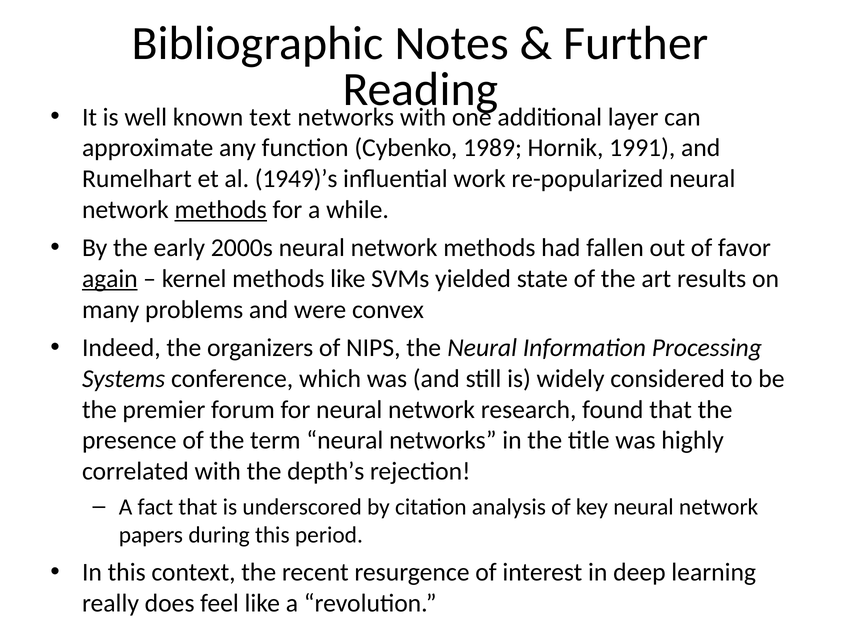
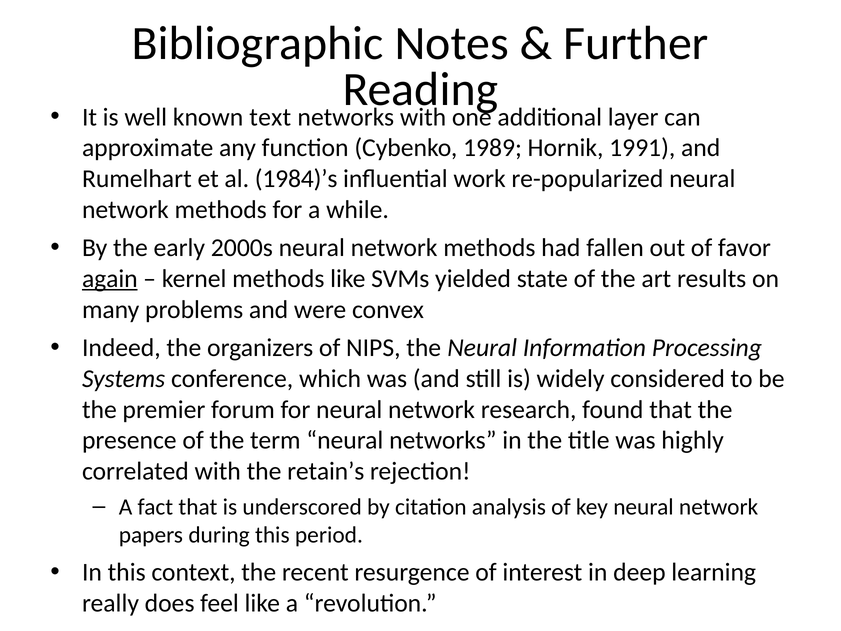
1949)’s: 1949)’s -> 1984)’s (296, 179)
methods underline: present -> none (221, 210)
depth’s: depth’s -> retain’s (326, 471)
